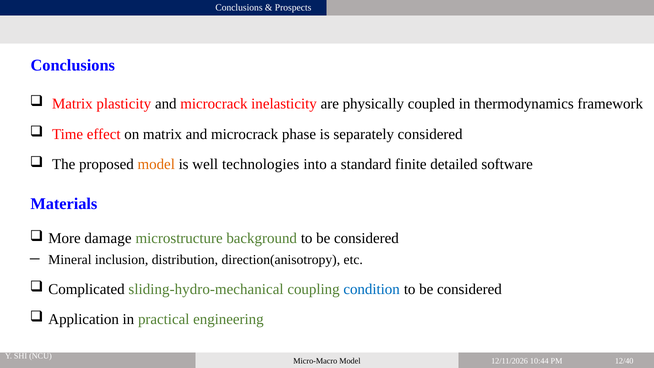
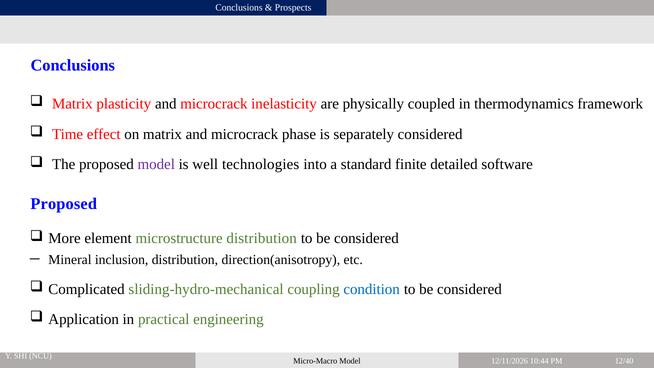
model colour: orange -> purple (156, 164)
Materials: Materials -> Proposed (64, 204)
damage: damage -> element (108, 238)
microstructure background: background -> distribution (262, 238)
